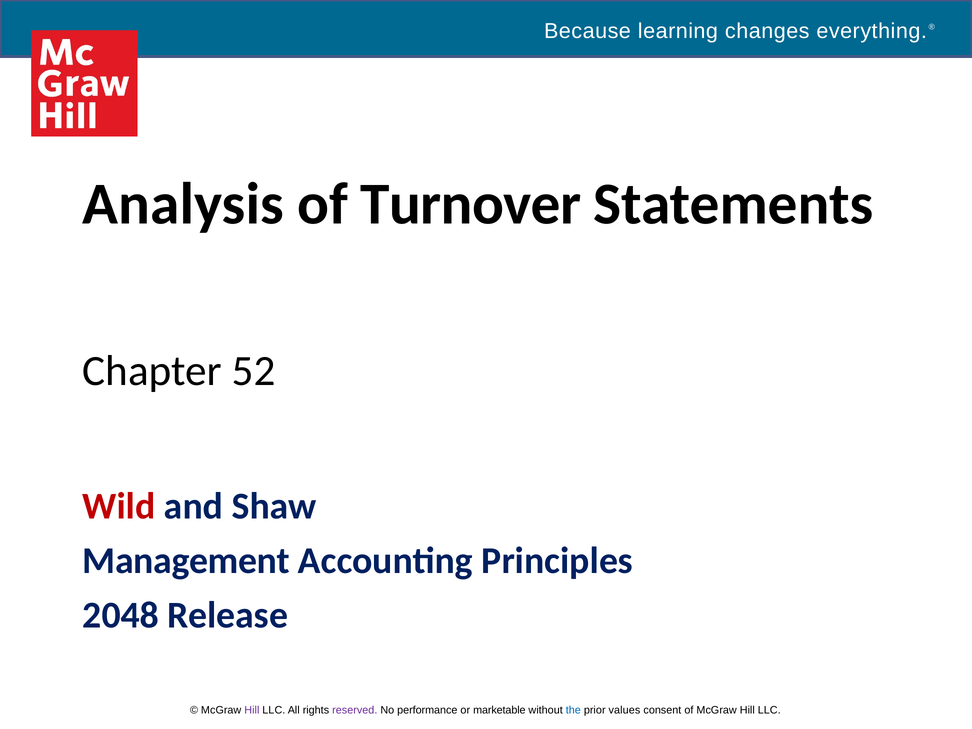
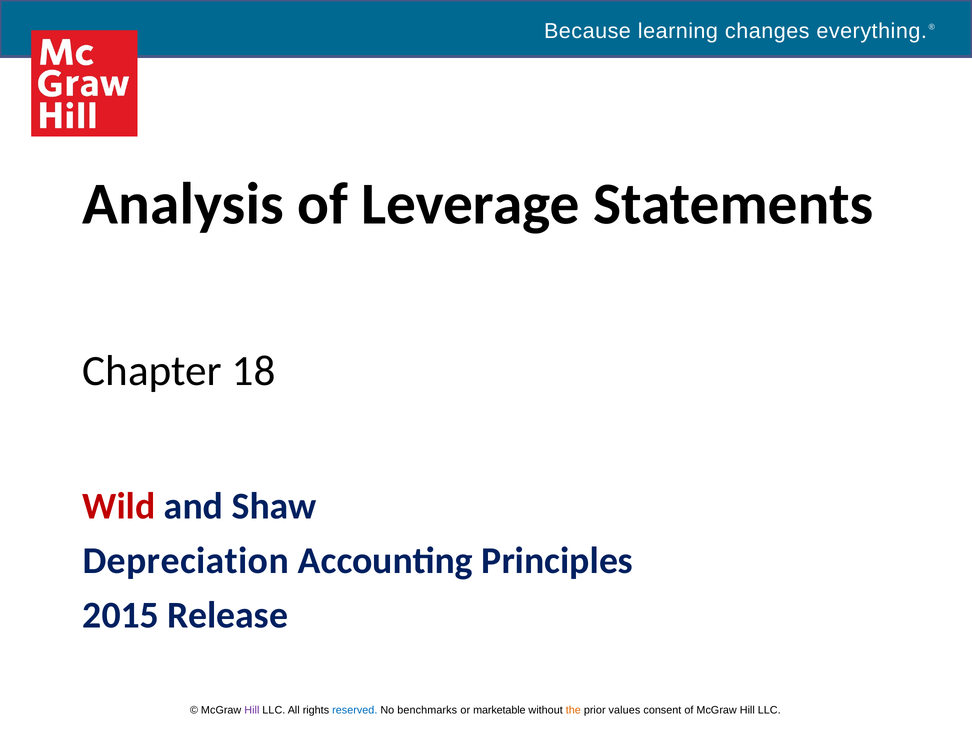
Turnover: Turnover -> Leverage (471, 204)
52: 52 -> 18 (254, 371)
Management: Management -> Depreciation (186, 561)
2048: 2048 -> 2015 (121, 615)
reserved colour: purple -> blue (355, 710)
performance: performance -> benchmarks (427, 710)
the colour: blue -> orange (573, 710)
